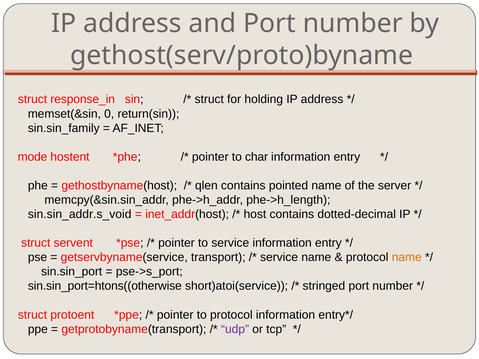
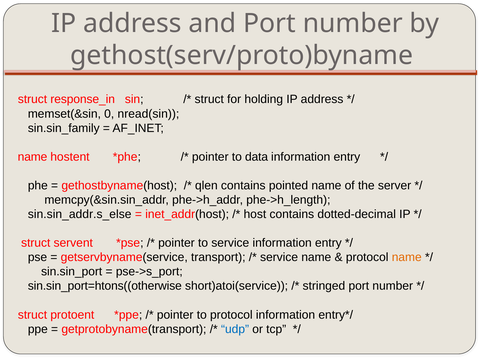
return(sin: return(sin -> nread(sin (148, 114)
mode: mode -> name (33, 157)
char: char -> data (257, 157)
sin.sin_addr.s_void: sin.sin_addr.s_void -> sin.sin_addr.s_else (80, 214)
udp colour: purple -> blue (235, 329)
